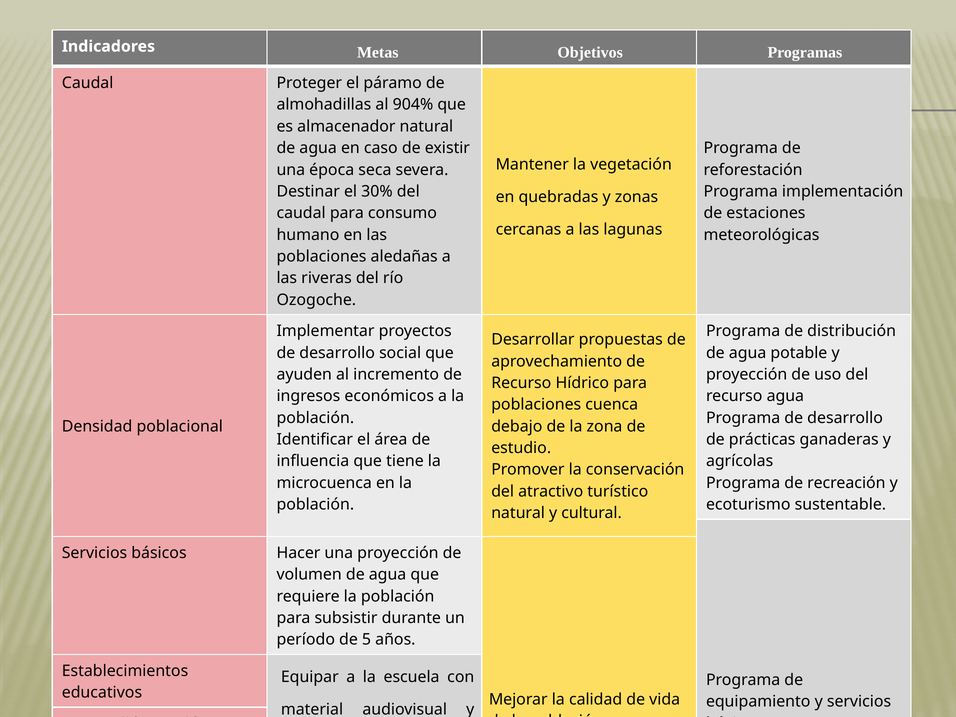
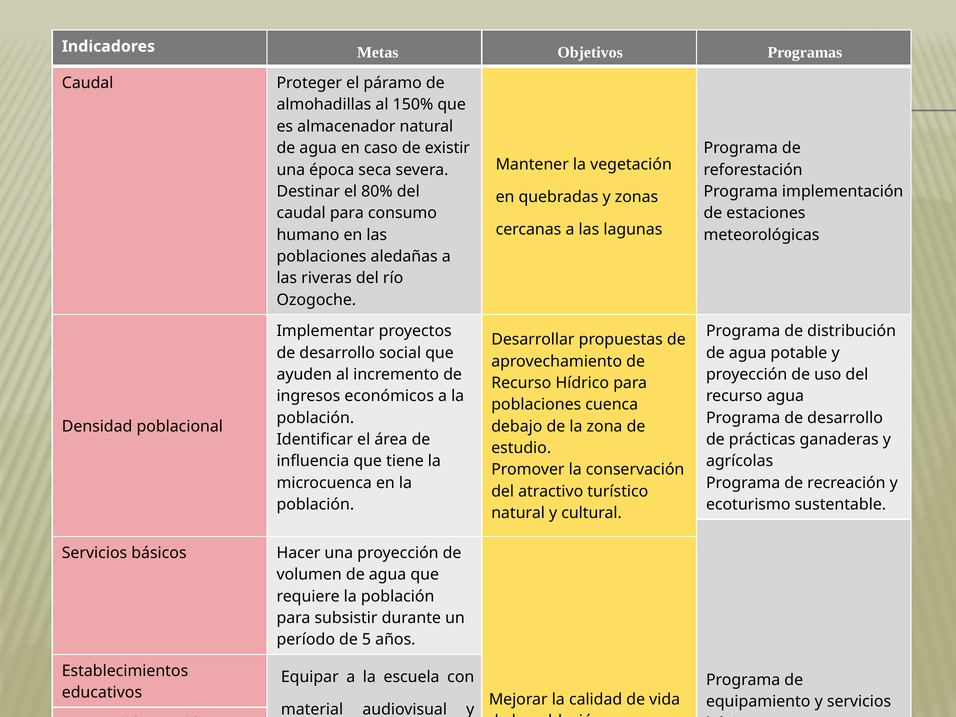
904%: 904% -> 150% (413, 105)
30%: 30% -> 80% (377, 191)
